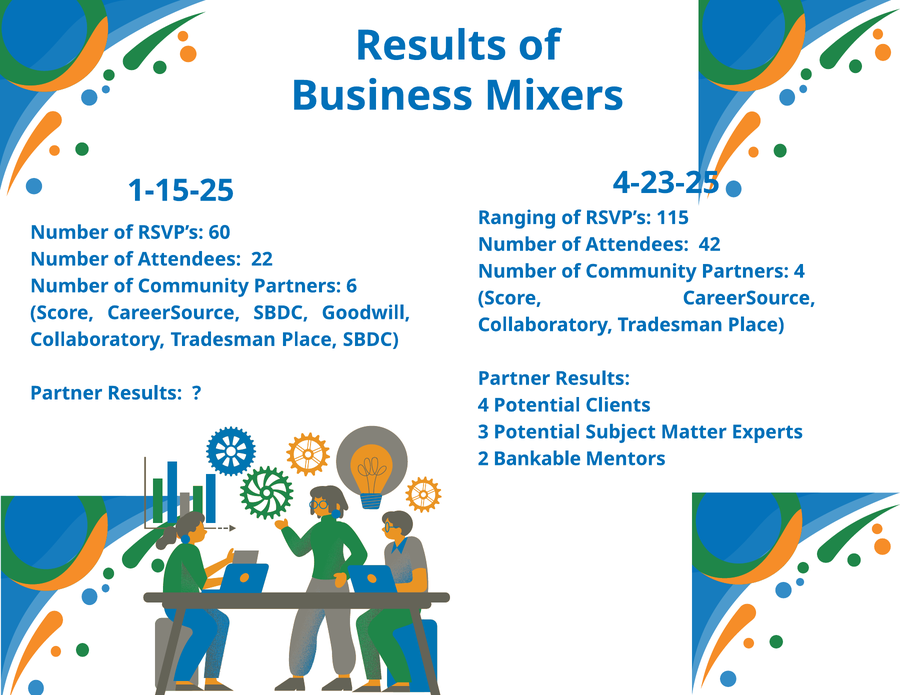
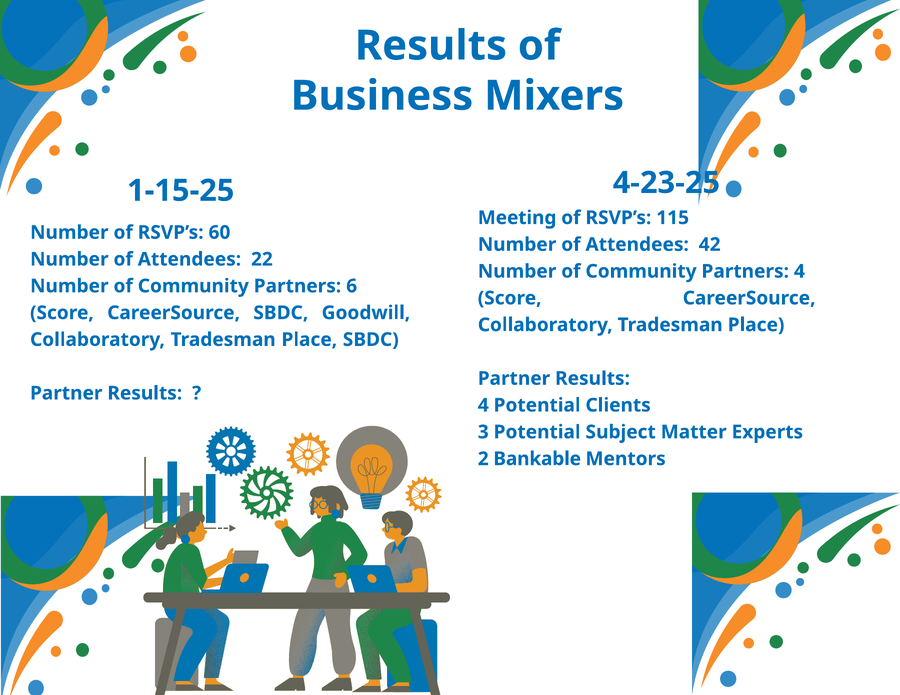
Ranging: Ranging -> Meeting (517, 218)
